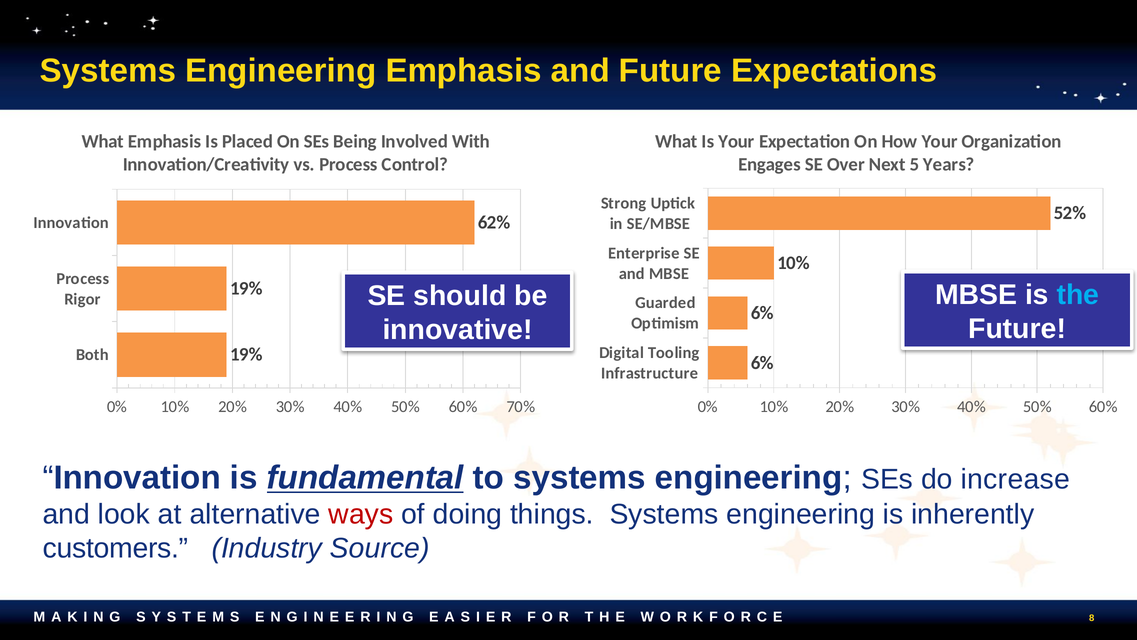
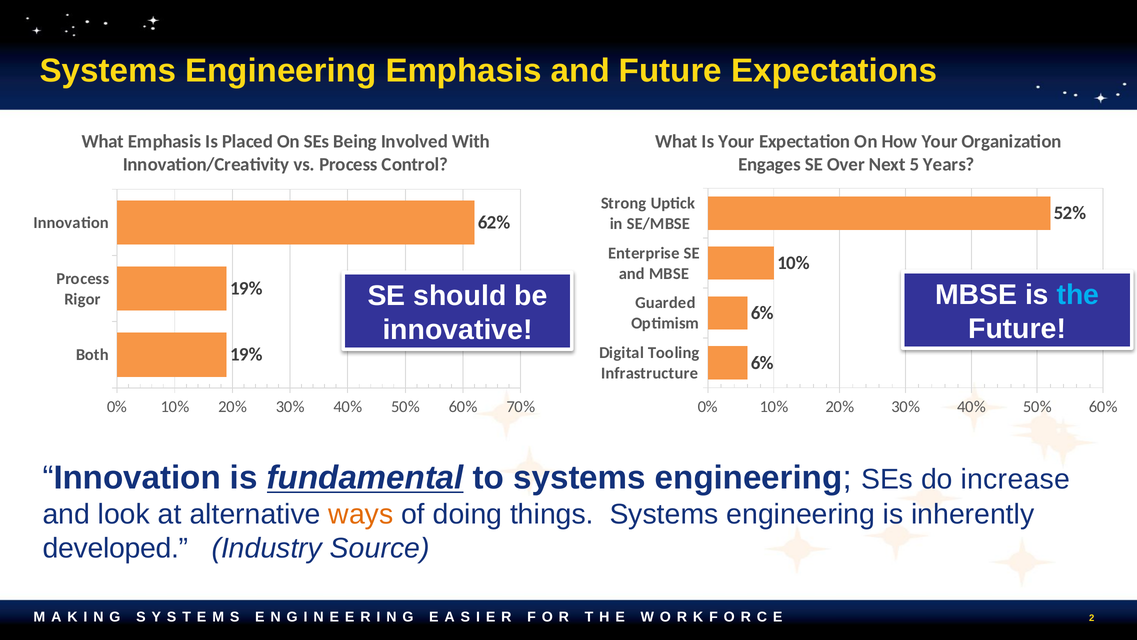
ways colour: red -> orange (361, 514)
customers: customers -> developed (115, 548)
8: 8 -> 2 (1092, 618)
